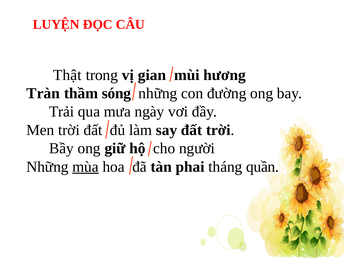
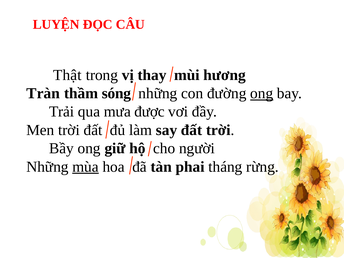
gian: gian -> thay (152, 75)
ong underline: none -> present (262, 93)
ngày: ngày -> được (150, 112)
quần: quần -> rừng (262, 167)
